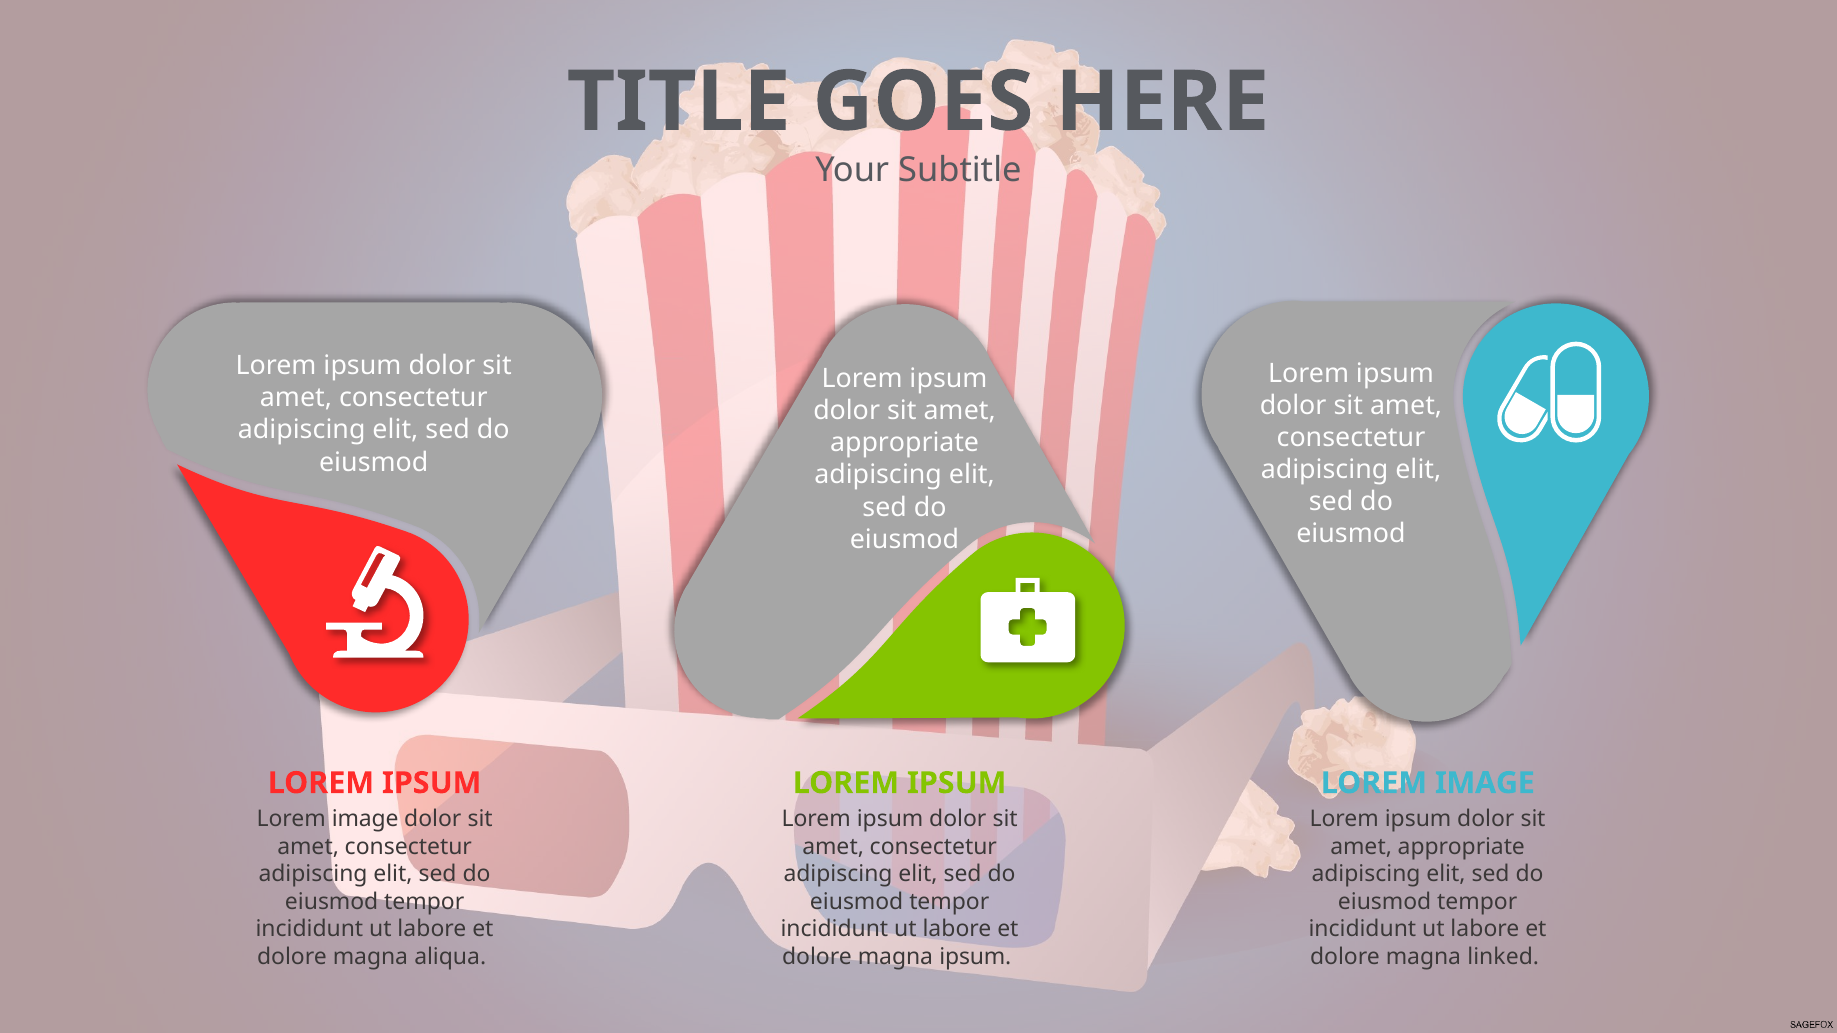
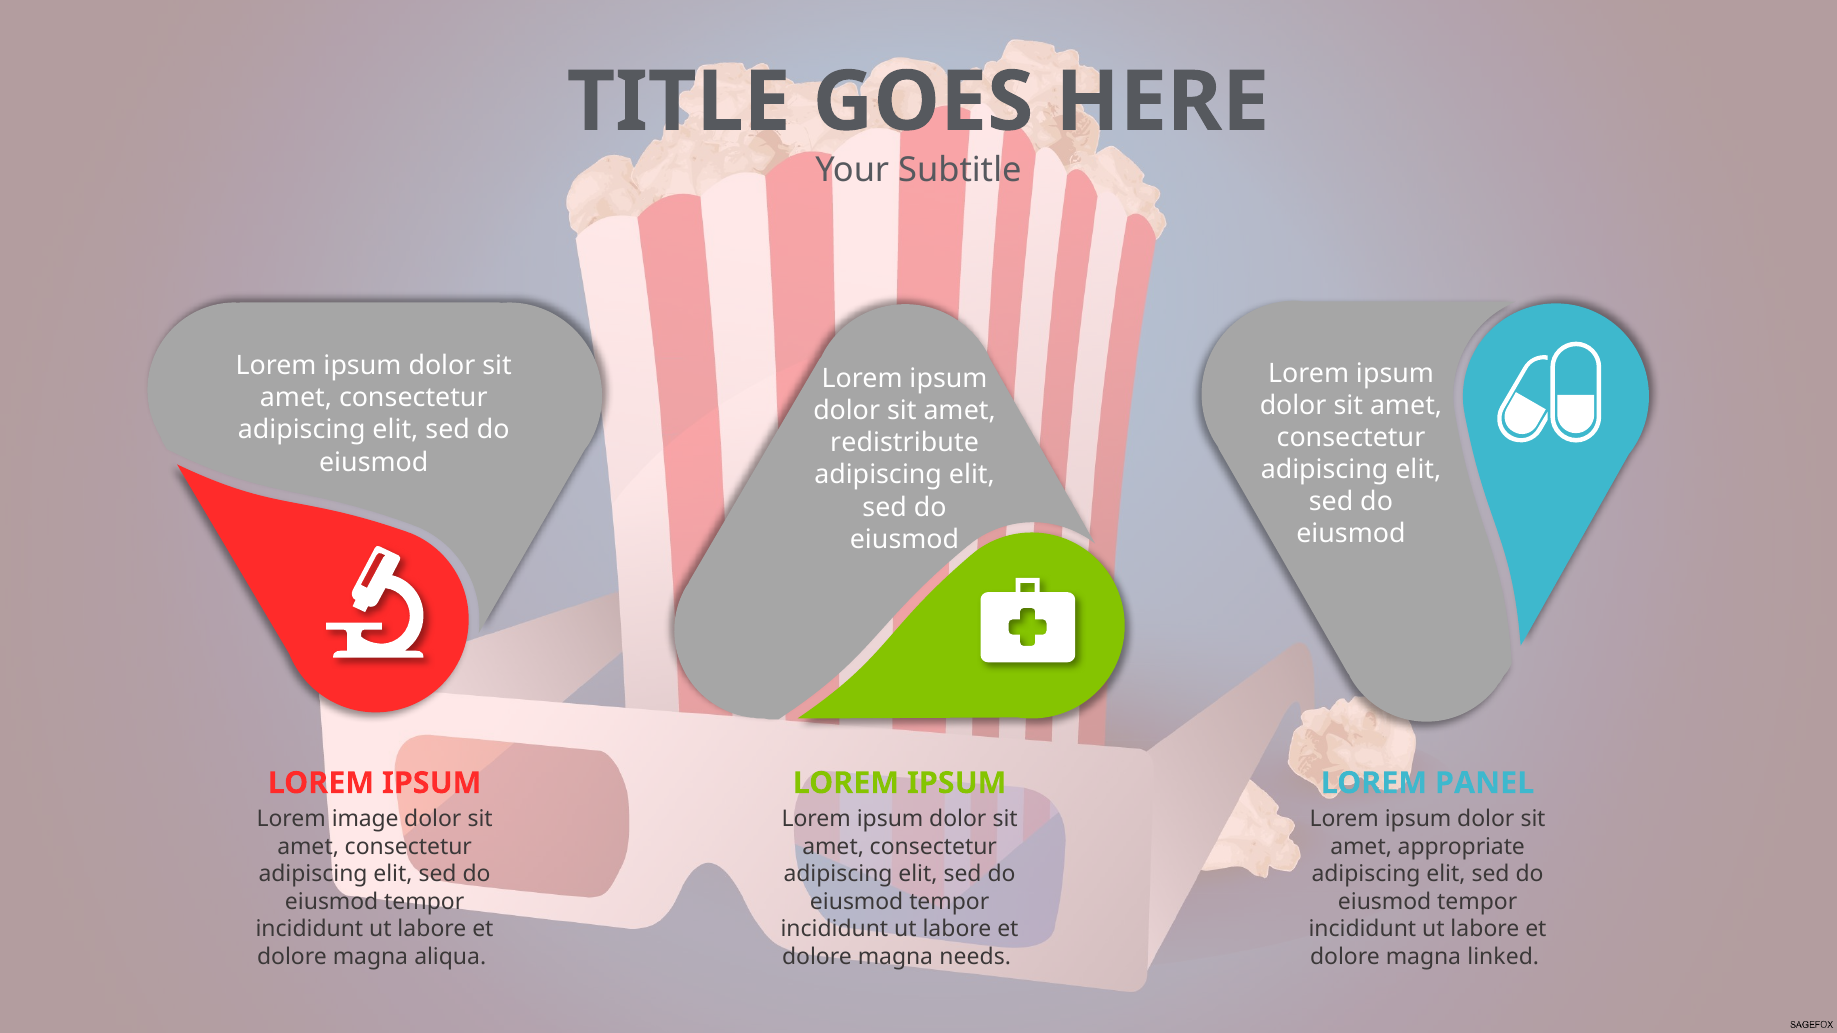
appropriate: appropriate -> redistribute (905, 443)
IMAGE: IMAGE -> PANEL (1485, 783)
magna ipsum: ipsum -> needs (975, 957)
